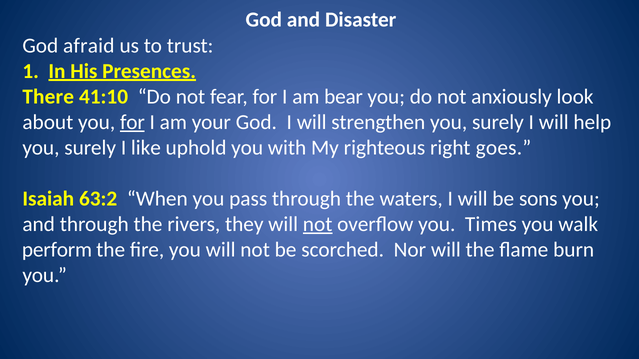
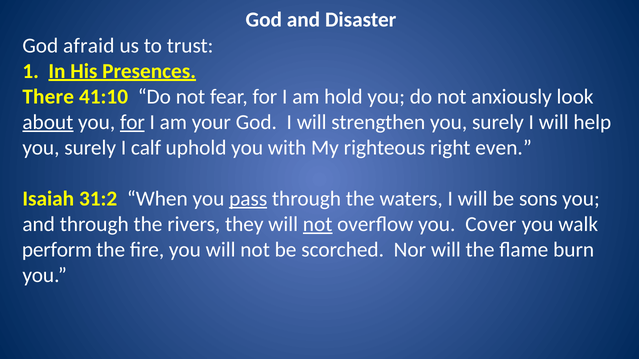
bear: bear -> hold (343, 97)
about underline: none -> present (48, 122)
like: like -> calf (146, 148)
goes: goes -> even (504, 148)
63:2: 63:2 -> 31:2 (98, 199)
pass underline: none -> present (248, 199)
Times: Times -> Cover (491, 224)
